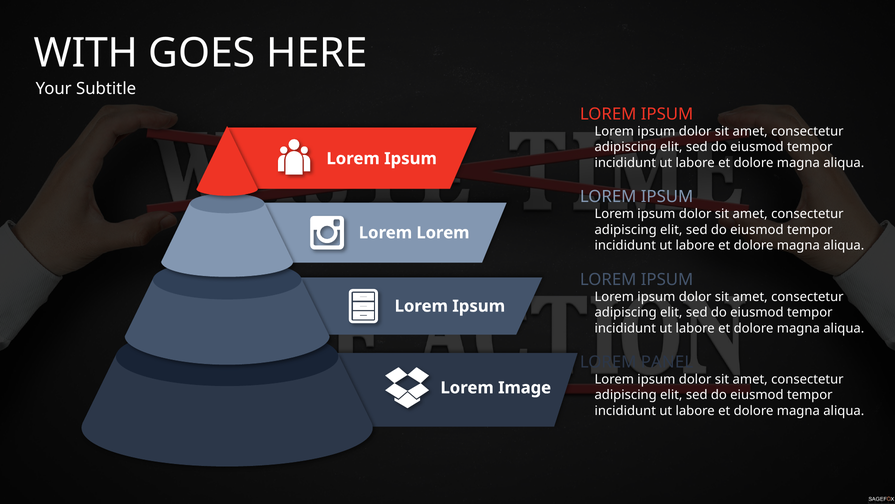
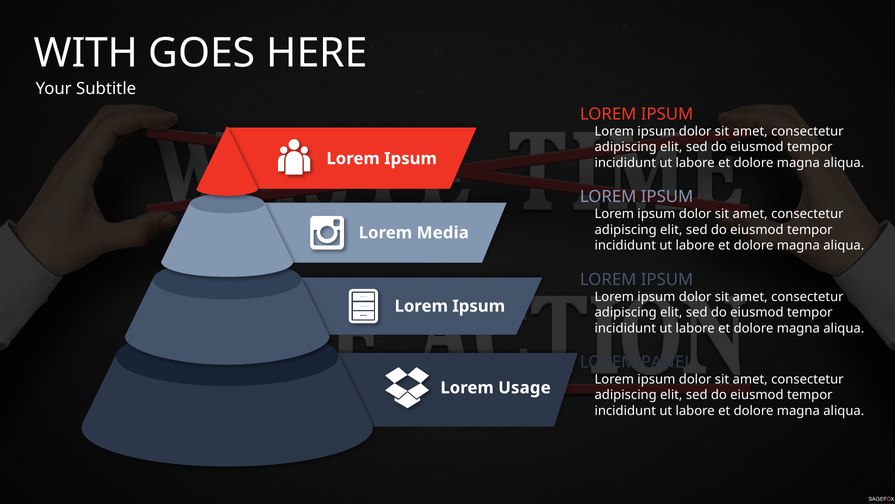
Lorem: Lorem -> Media (443, 232)
Image: Image -> Usage (524, 387)
